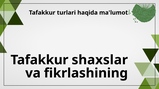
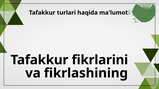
shaxslar: shaxslar -> fikrlarini (100, 60)
